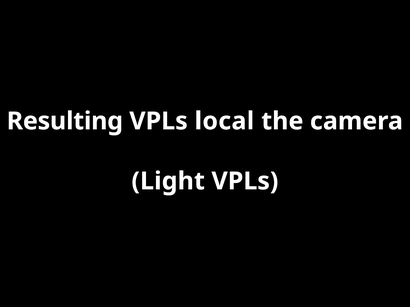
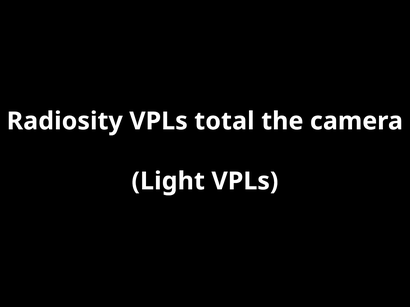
Resulting: Resulting -> Radiosity (65, 121)
local: local -> total (224, 121)
